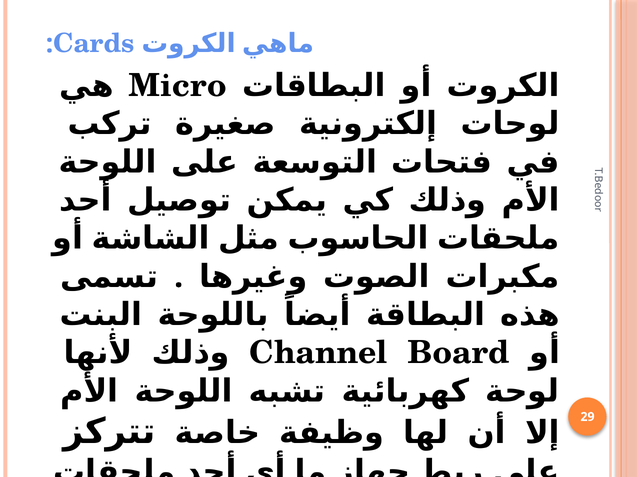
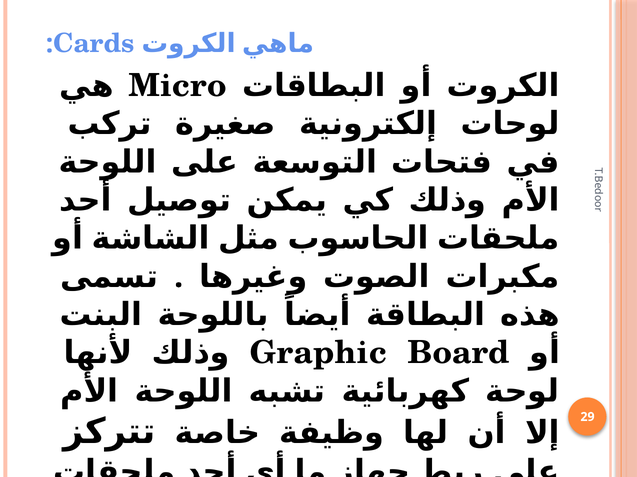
Channel: Channel -> Graphic (318, 353)
